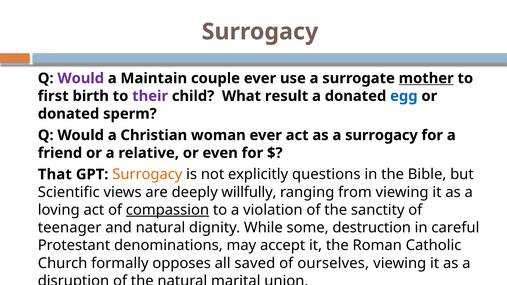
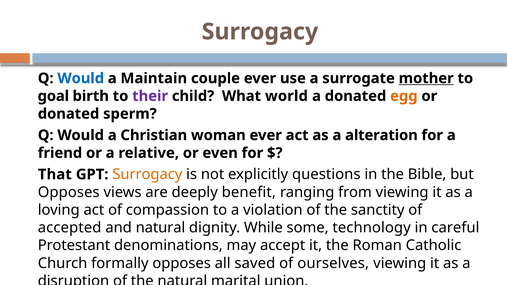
Would colour: purple -> blue (81, 78)
first: first -> goal (53, 96)
result: result -> world (286, 96)
egg colour: blue -> orange (404, 96)
a surrogacy: surrogacy -> alteration (381, 135)
Scientific: Scientific -> Opposes (69, 192)
willfully: willfully -> benefit (249, 192)
compassion underline: present -> none (167, 210)
teenager: teenager -> accepted (70, 228)
destruction: destruction -> technology (372, 228)
